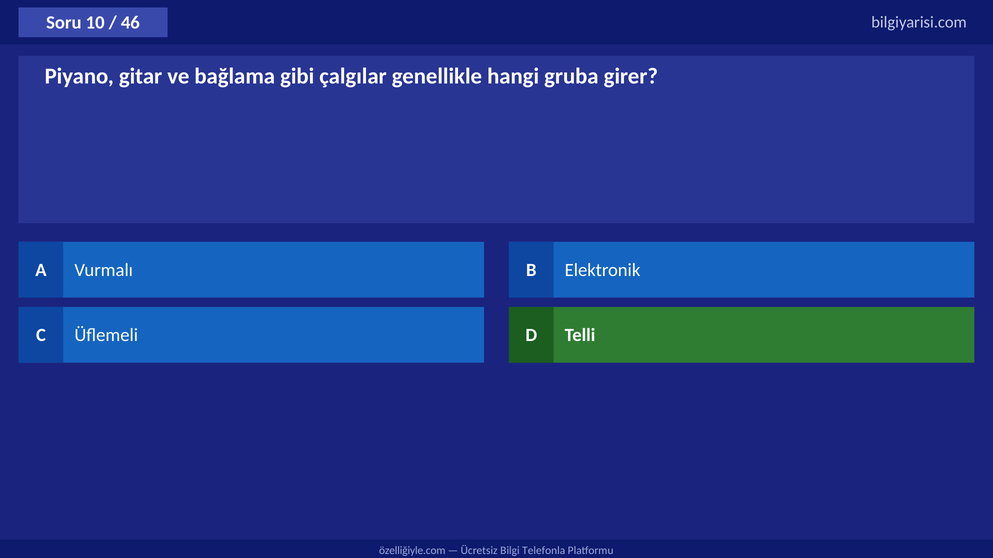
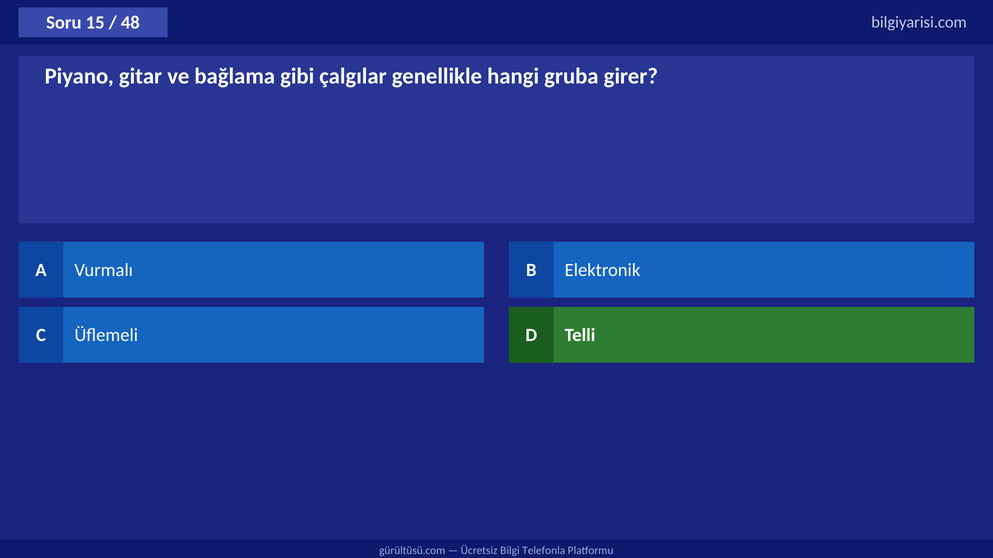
10: 10 -> 15 (95, 23)
46: 46 -> 48 (130, 23)
özelliğiyle.com: özelliğiyle.com -> gürültüsü.com (412, 551)
